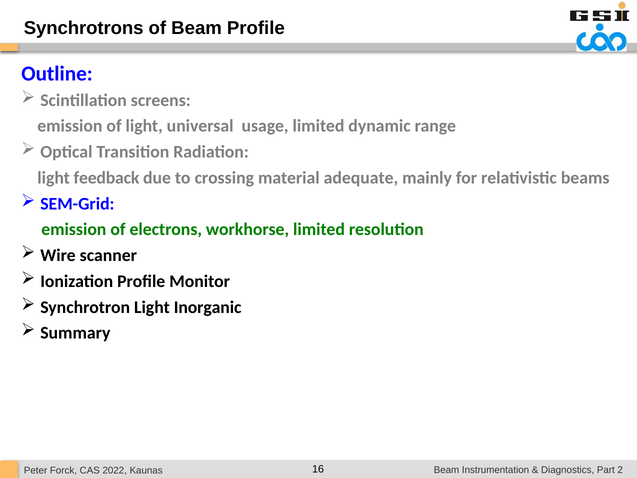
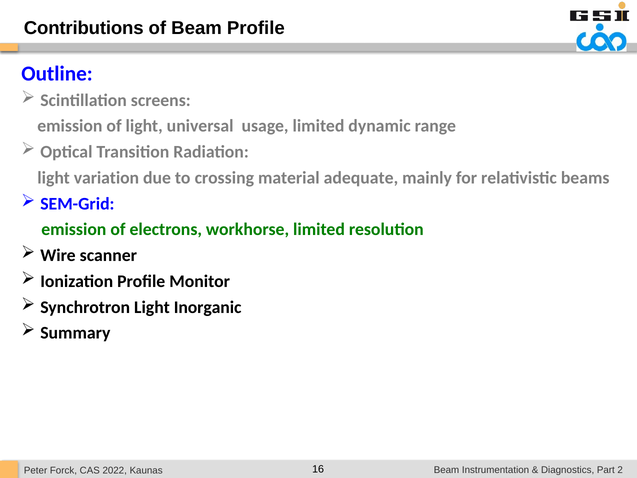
Synchrotrons: Synchrotrons -> Contributions (84, 28)
feedback: feedback -> variation (106, 178)
